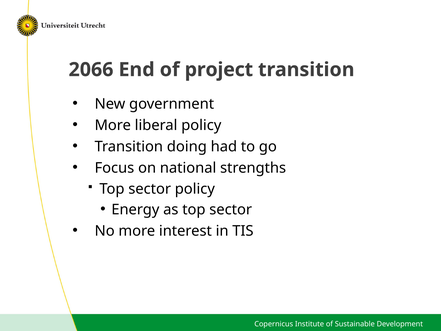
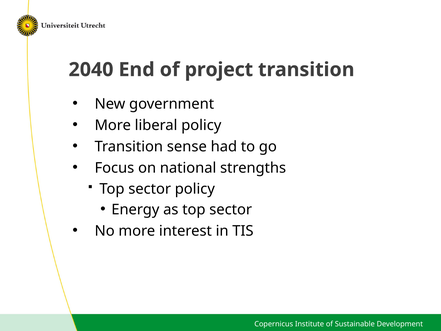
2066: 2066 -> 2040 (91, 70)
doing: doing -> sense (187, 147)
